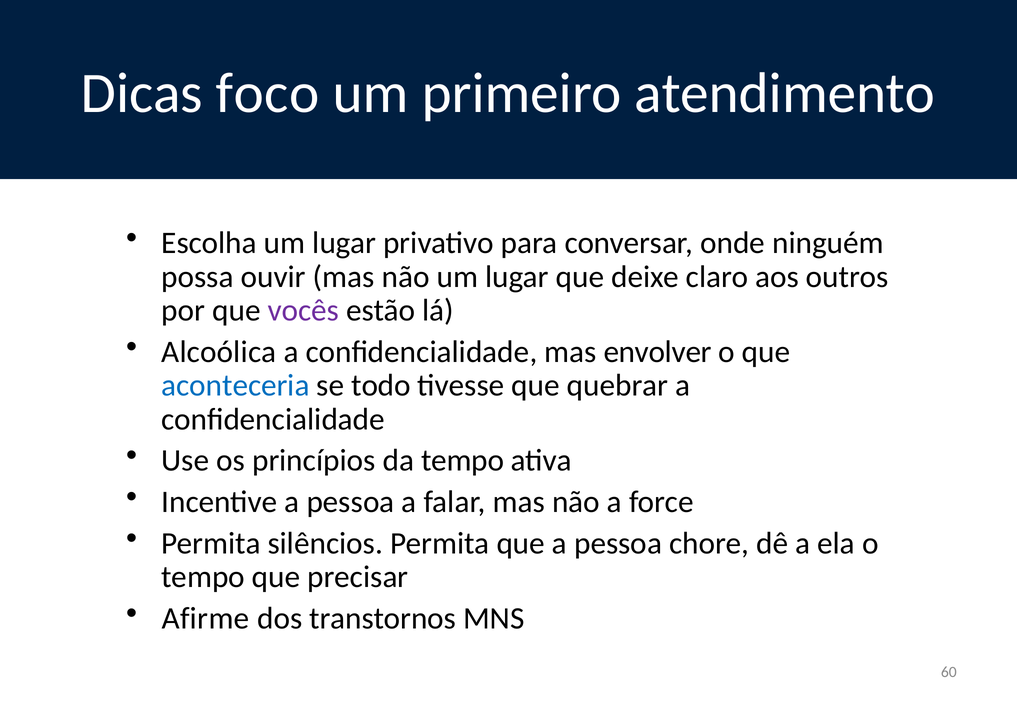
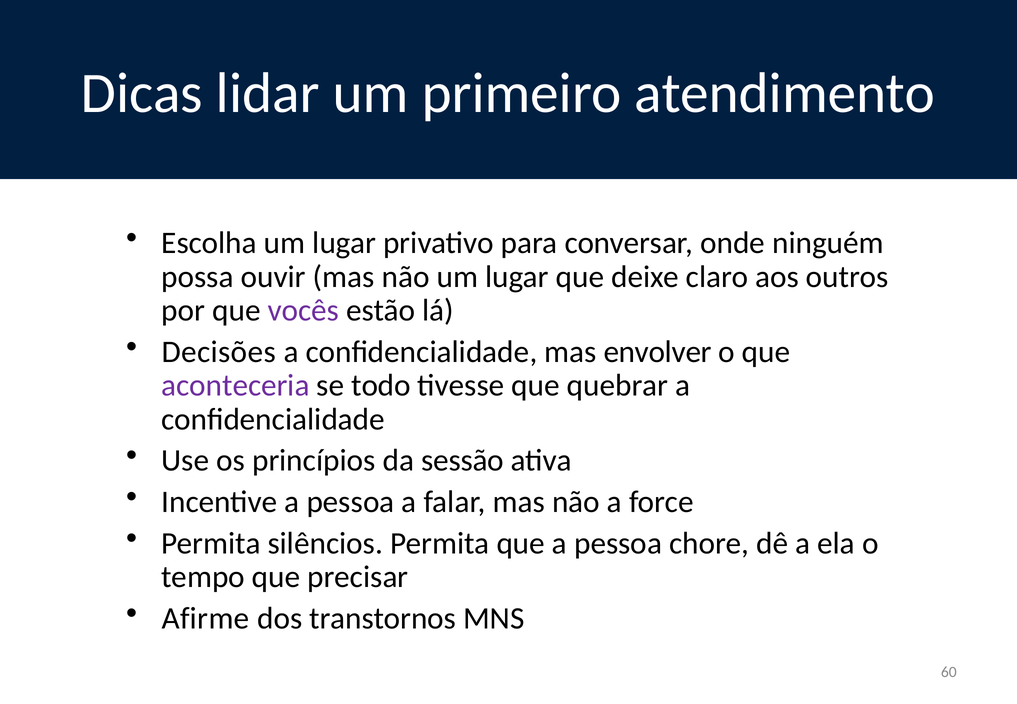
foco: foco -> lidar (268, 94)
Alcoólica: Alcoólica -> Decisões (219, 352)
aconteceria colour: blue -> purple (235, 386)
da tempo: tempo -> sessão (463, 461)
